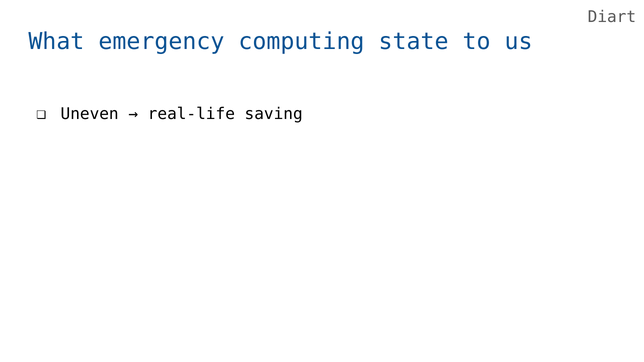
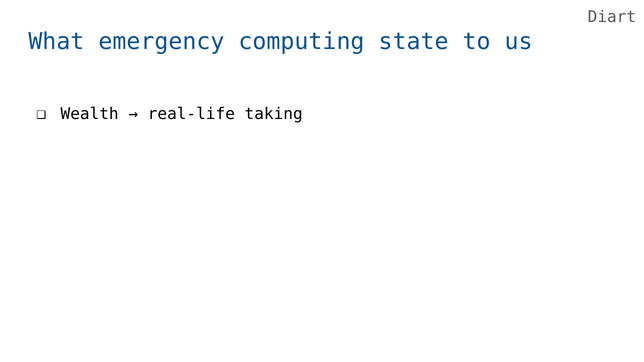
Uneven: Uneven -> Wealth (90, 114)
saving: saving -> taking (274, 114)
